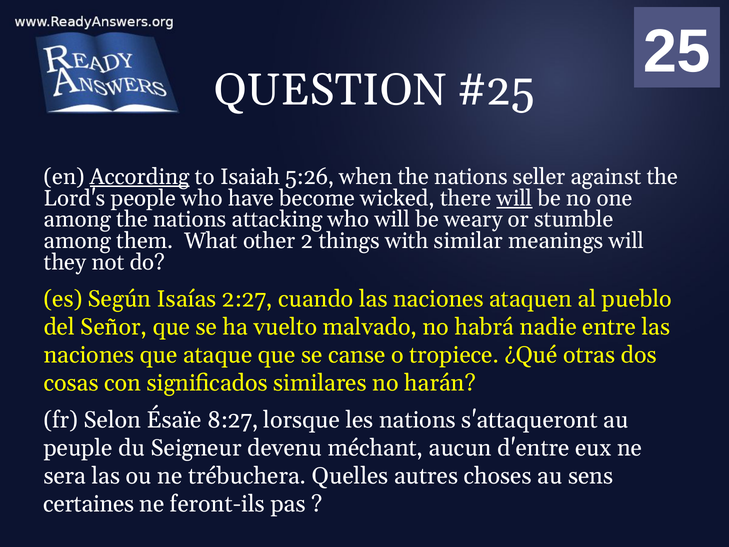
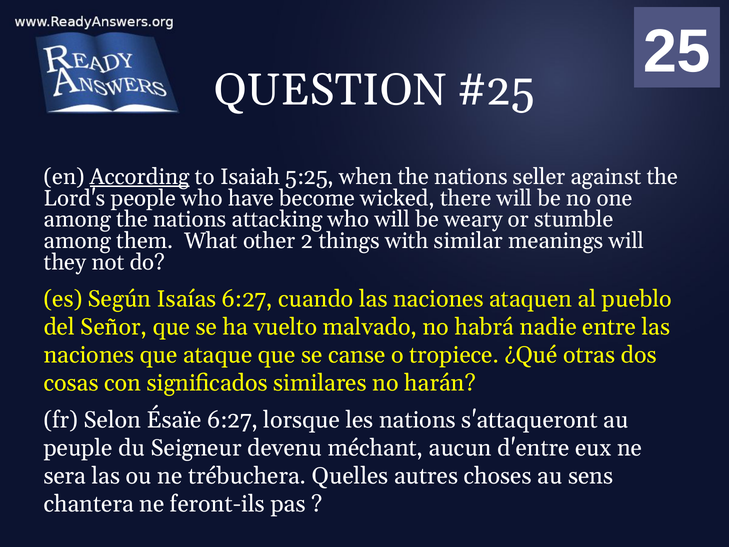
5:26: 5:26 -> 5:25 (310, 177)
will underline: present -> none (514, 198)
Isaías 2:27: 2:27 -> 6:27 (247, 299)
Ésaïe 8:27: 8:27 -> 6:27 (233, 420)
certaines: certaines -> chantera (89, 504)
